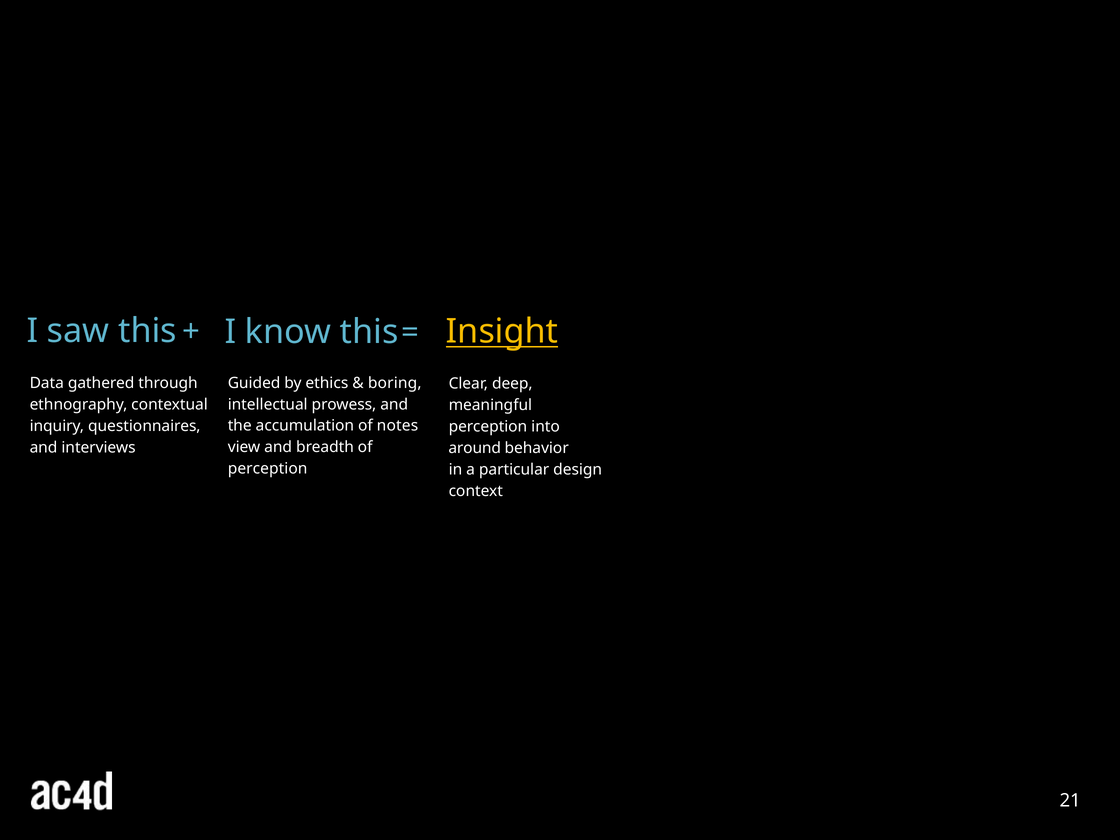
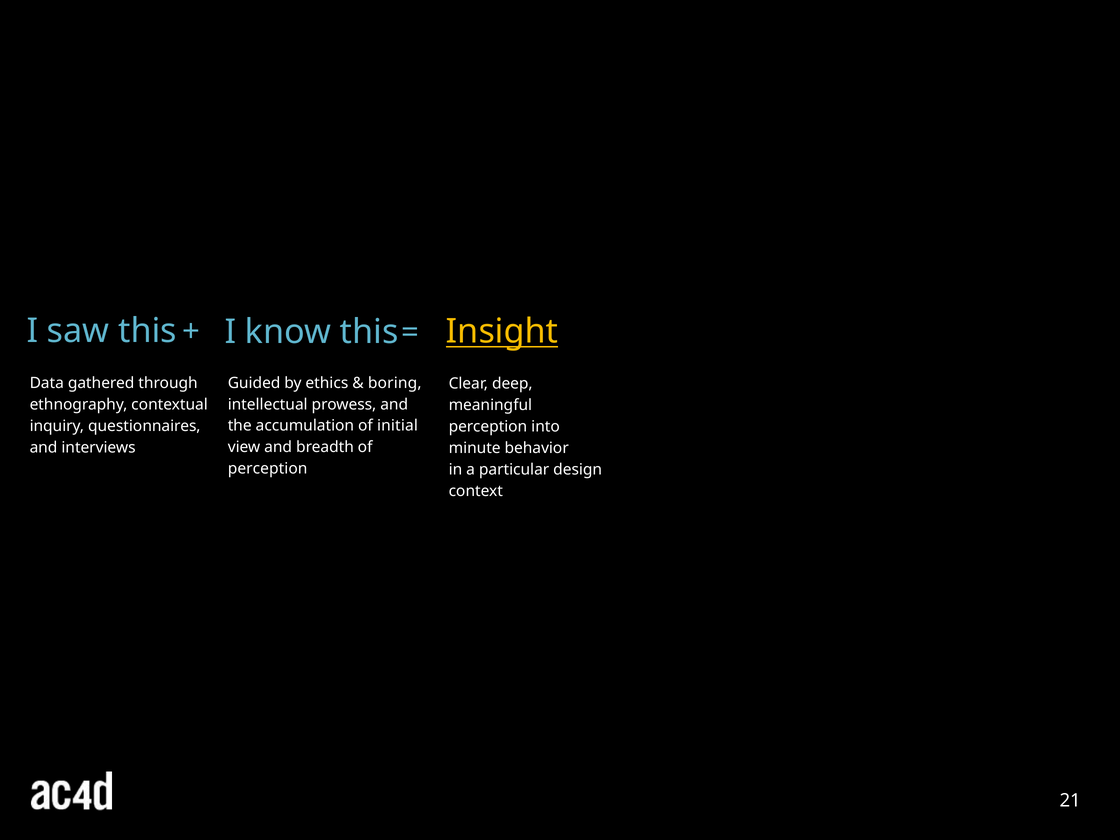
notes: notes -> initial (397, 426)
around: around -> minute (475, 448)
